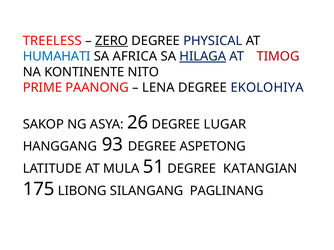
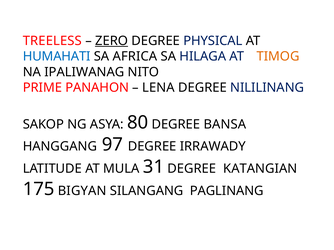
HILAGA underline: present -> none (203, 57)
TIMOG colour: red -> orange (278, 57)
KONTINENTE: KONTINENTE -> IPALIWANAG (84, 72)
PAANONG: PAANONG -> PANAHON (97, 88)
EKOLOHIYA: EKOLOHIYA -> NILILINANG (267, 88)
26: 26 -> 80 (138, 123)
LUGAR: LUGAR -> BANSA (225, 124)
93: 93 -> 97 (112, 145)
ASPETONG: ASPETONG -> IRRAWADY (213, 147)
51: 51 -> 31 (154, 167)
LIBONG: LIBONG -> BIGYAN (82, 191)
